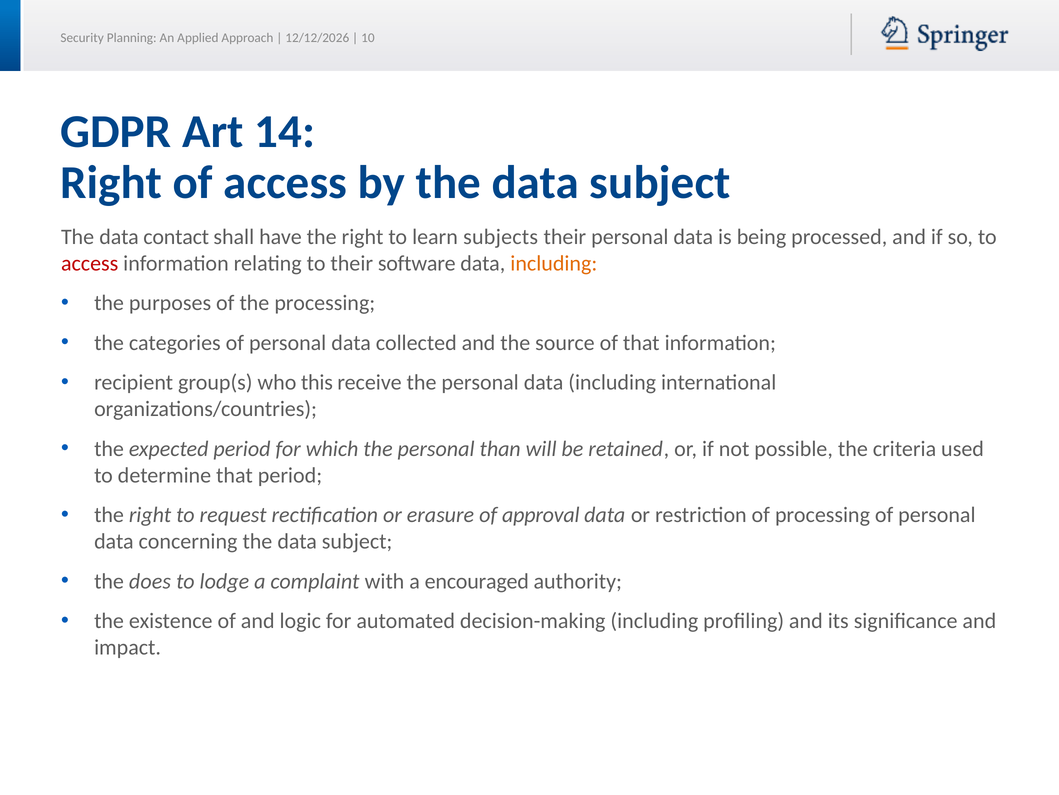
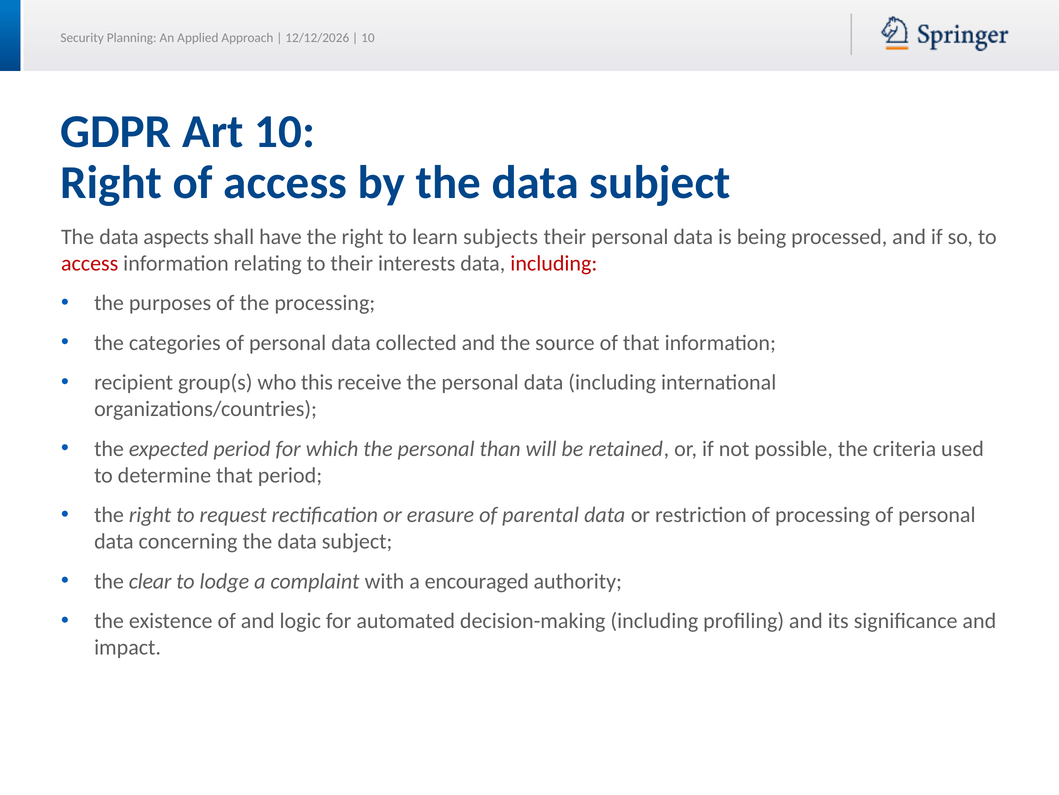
Art 14: 14 -> 10 (285, 131)
contact: contact -> aspects (176, 237)
software: software -> interests (417, 263)
including colour: orange -> red (554, 263)
approval: approval -> parental (541, 515)
does: does -> clear (150, 581)
